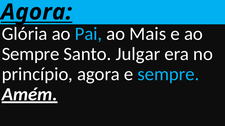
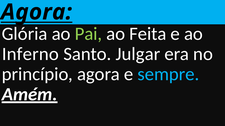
Pai colour: light blue -> light green (88, 34)
Mais: Mais -> Feita (148, 34)
Sempre: Sempre -> Inferno (30, 54)
